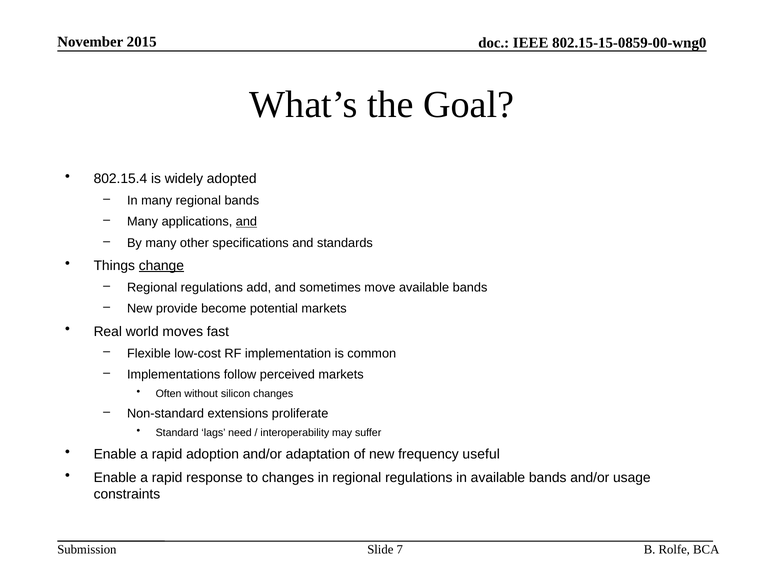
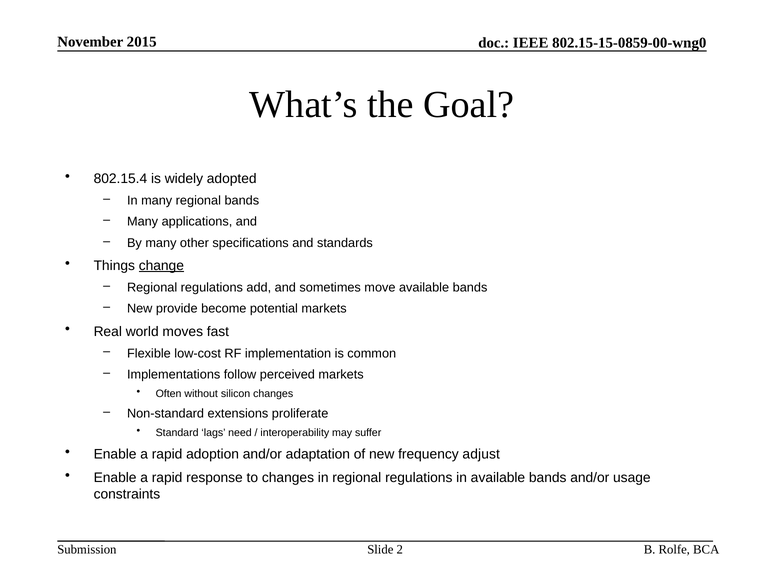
and underline: present -> none (246, 222)
useful: useful -> adjust (481, 454)
7: 7 -> 2 (400, 550)
